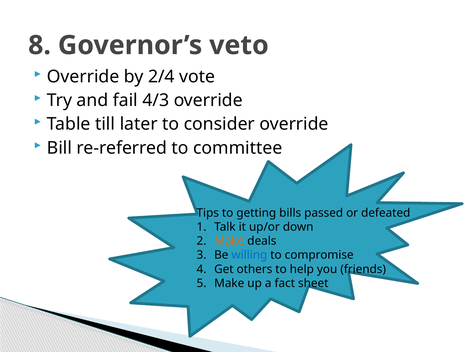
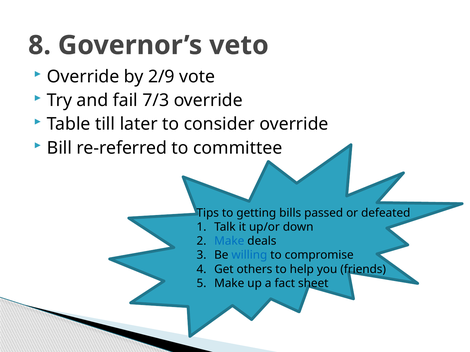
2/4: 2/4 -> 2/9 (161, 77)
4/3: 4/3 -> 7/3 (156, 101)
Make colour: orange -> blue (229, 241)
